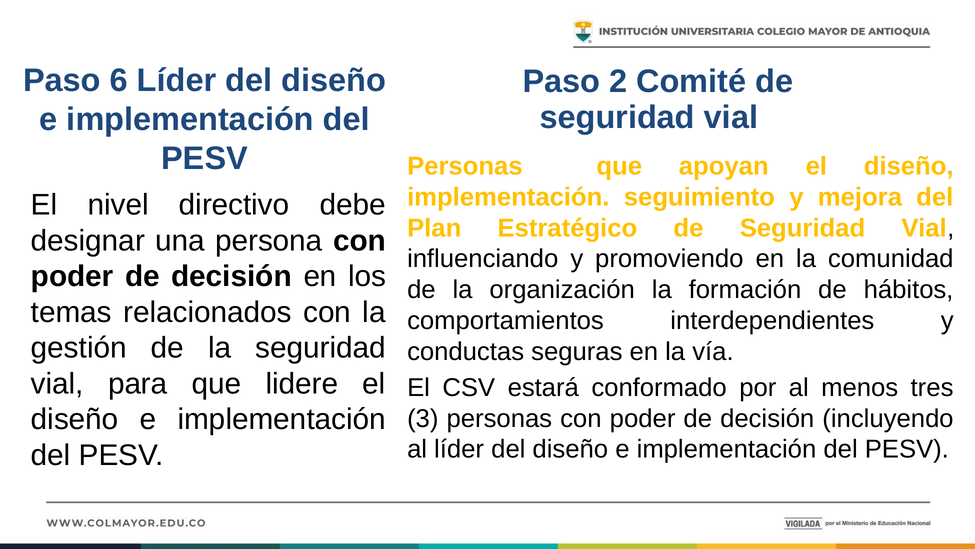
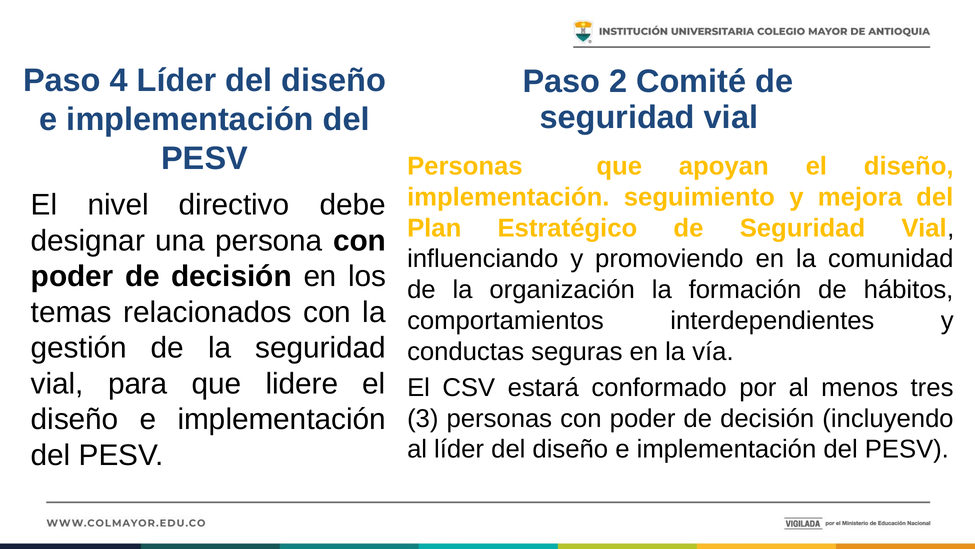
6: 6 -> 4 (119, 80)
